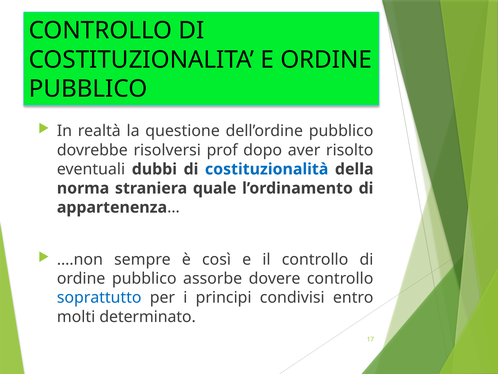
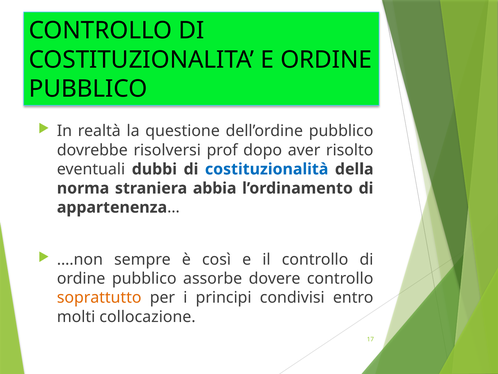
quale: quale -> abbia (215, 188)
soprattutto colour: blue -> orange (99, 297)
determinato: determinato -> collocazione (148, 316)
